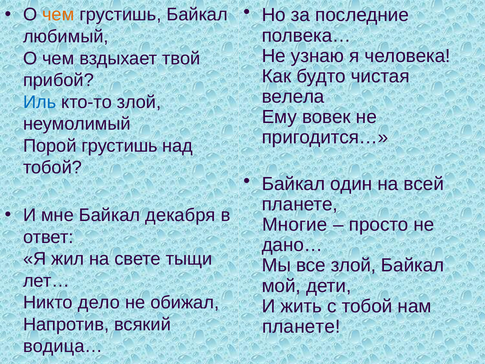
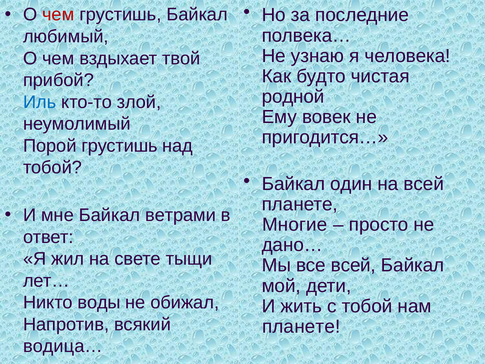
чем colour: orange -> red (58, 15)
велела: велела -> родной (293, 97)
декабря: декабря -> ветрами (180, 215)
все злой: злой -> всей (353, 265)
дело: дело -> воды (99, 302)
